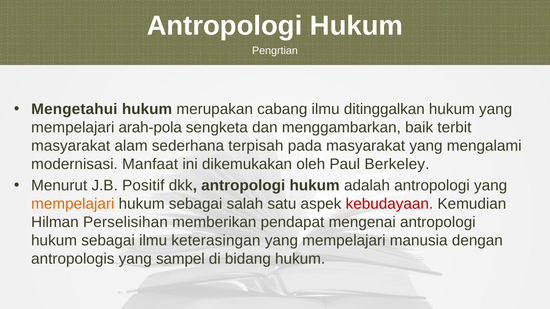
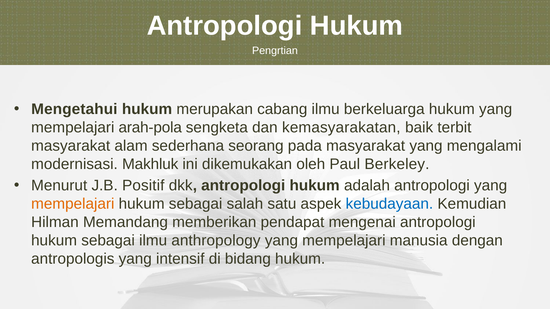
ditinggalkan: ditinggalkan -> berkeluarga (384, 109)
menggambarkan: menggambarkan -> kemasyarakatan (341, 128)
terpisah: terpisah -> seorang (256, 146)
Manfaat: Manfaat -> Makhluk (150, 164)
kebudayaan colour: red -> blue (389, 204)
Perselisihan: Perselisihan -> Memandang (125, 222)
keterasingan: keterasingan -> anthropology (216, 241)
sampel: sampel -> intensif (180, 259)
